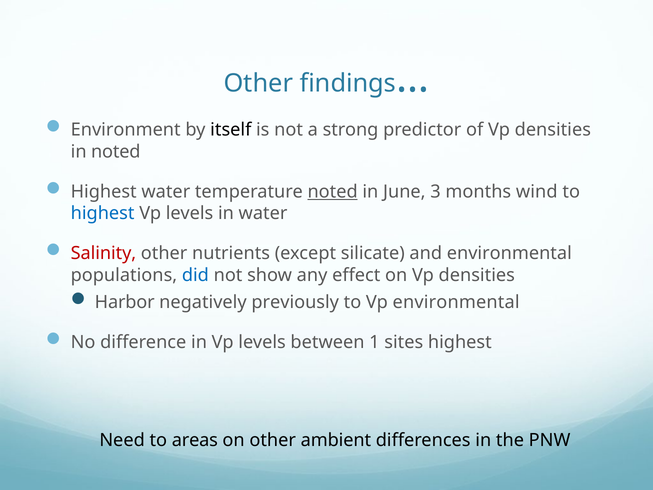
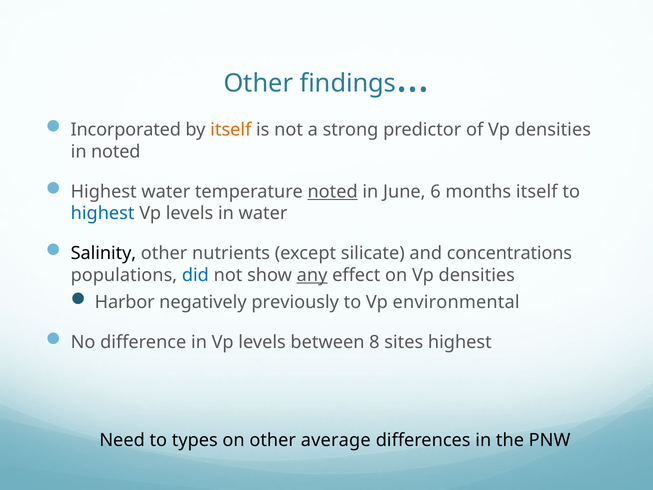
Environment: Environment -> Incorporated (126, 130)
itself colour: black -> orange (231, 130)
3: 3 -> 6 (435, 191)
months wind: wind -> itself (537, 191)
Salinity colour: red -> black (103, 253)
and environmental: environmental -> concentrations (509, 253)
any underline: none -> present (312, 275)
1: 1 -> 8 (374, 342)
areas: areas -> types (195, 440)
ambient: ambient -> average (336, 440)
